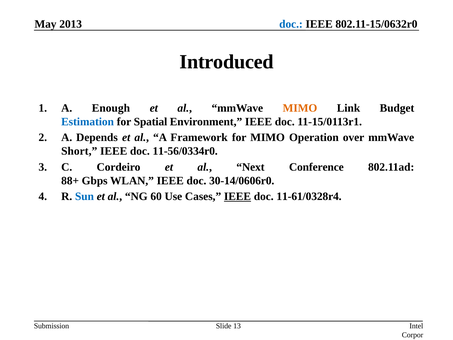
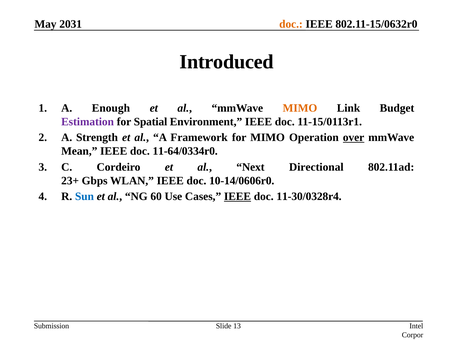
2013: 2013 -> 2031 (71, 24)
doc colour: blue -> orange (291, 24)
Estimation colour: blue -> purple (88, 122)
Depends: Depends -> Strength (97, 137)
over underline: none -> present (354, 137)
Short: Short -> Mean (79, 151)
11-56/0334r0: 11-56/0334r0 -> 11-64/0334r0 (185, 151)
Conference: Conference -> Directional (316, 167)
88+: 88+ -> 23+ (70, 180)
30-14/0606r0: 30-14/0606r0 -> 10-14/0606r0 (242, 180)
11-61/0328r4: 11-61/0328r4 -> 11-30/0328r4 (309, 196)
